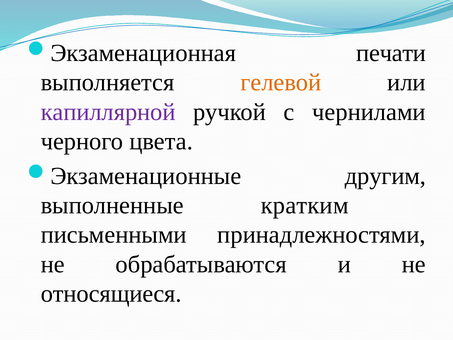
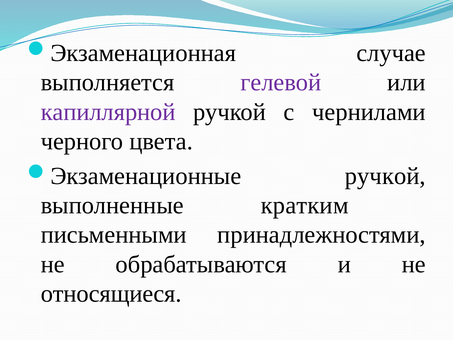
печати: печати -> случае (391, 53)
гелевой colour: orange -> purple (281, 82)
другим: другим -> ручкой (385, 176)
